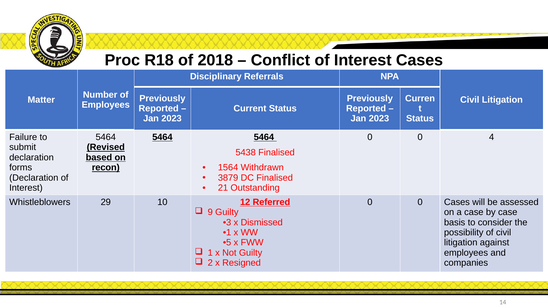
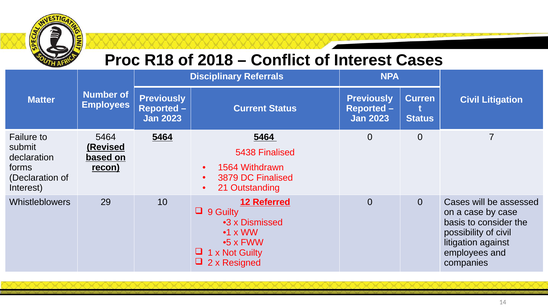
4: 4 -> 7 (492, 137)
